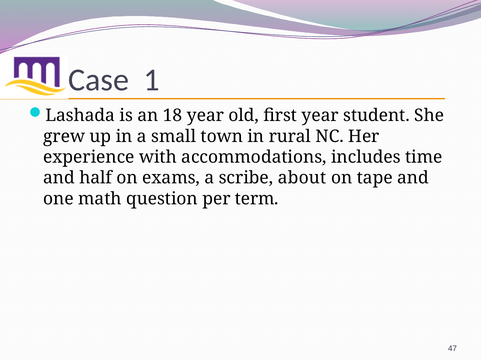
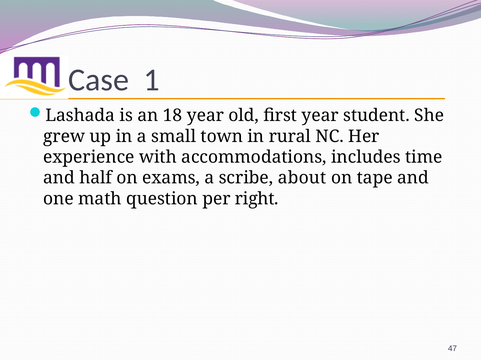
term: term -> right (257, 199)
